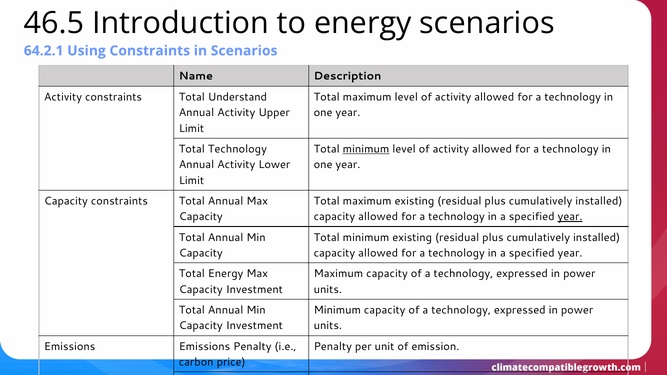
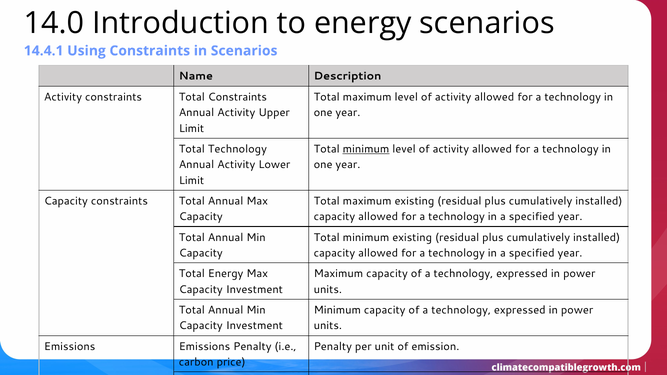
46.5: 46.5 -> 14.0 (54, 23)
64.2.1: 64.2.1 -> 14.4.1 (44, 51)
Total Understand: Understand -> Constraints (237, 97)
year underline: present -> none (570, 217)
